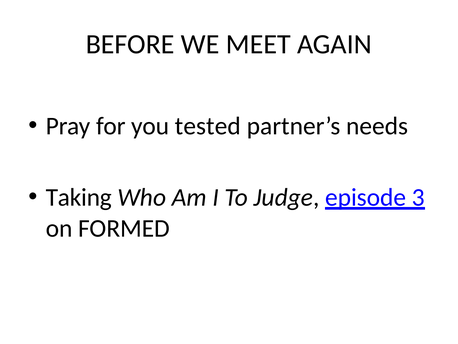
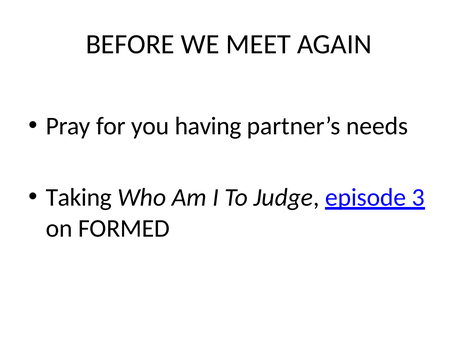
tested: tested -> having (208, 126)
